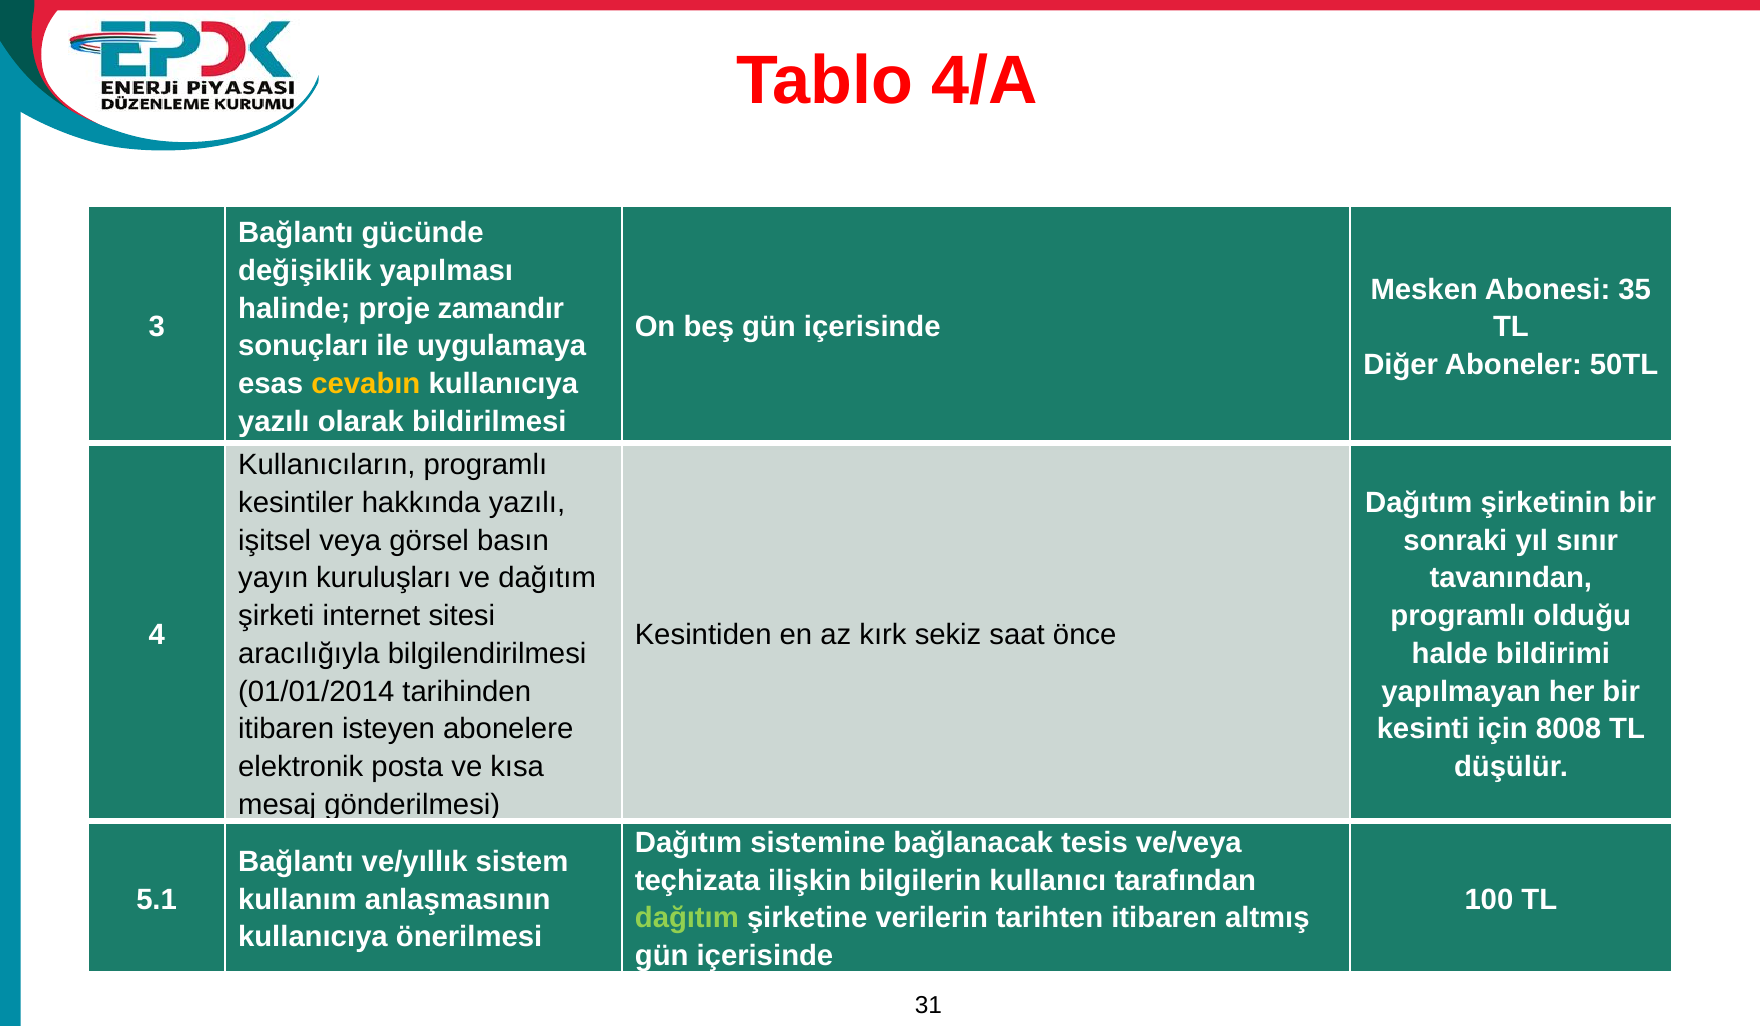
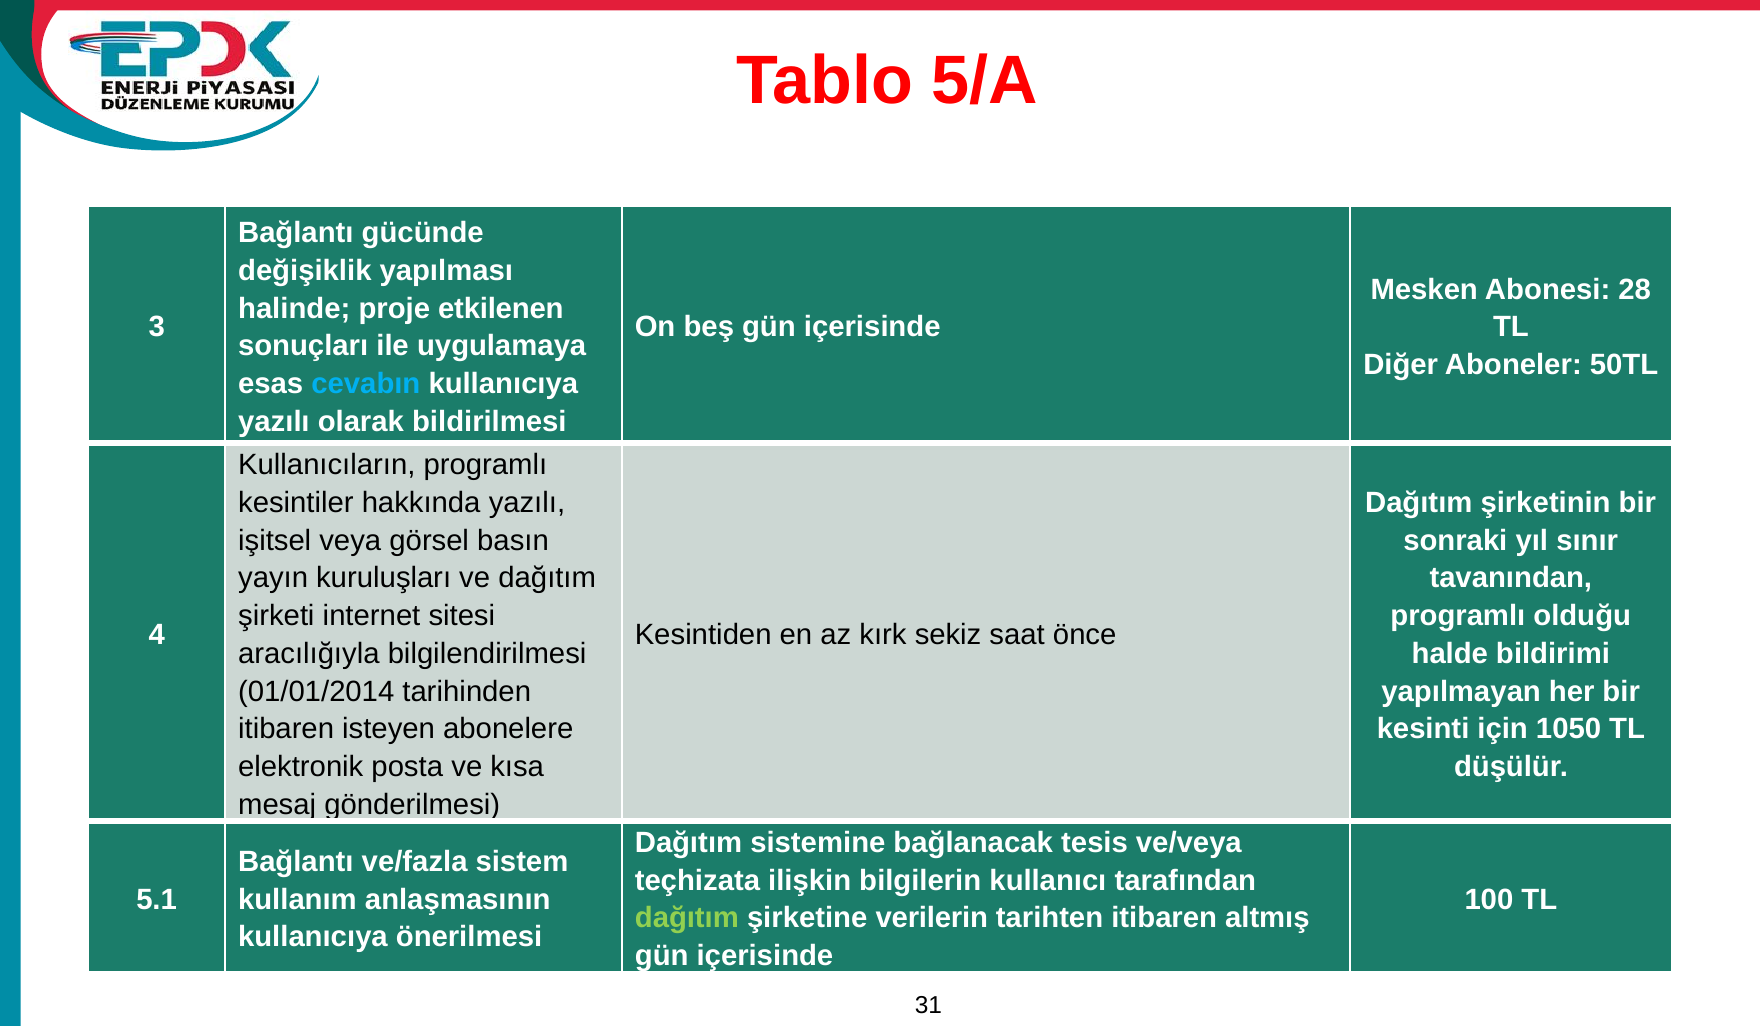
4/A: 4/A -> 5/A (985, 81)
35: 35 -> 28 (1635, 289)
zamandır: zamandır -> etkilenen (501, 308)
cevabın colour: yellow -> light blue (366, 384)
8008: 8008 -> 1050 (1569, 729)
ve/yıllık: ve/yıllık -> ve/fazla (415, 861)
